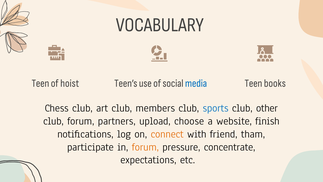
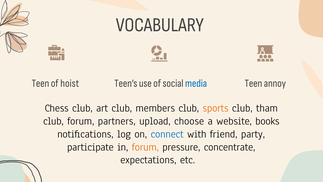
books: books -> annoy (275, 83)
sports colour: blue -> orange (216, 108)
other: other -> tham (267, 108)
finish: finish -> books (267, 121)
connect colour: orange -> blue (167, 134)
tham: tham -> party (253, 134)
